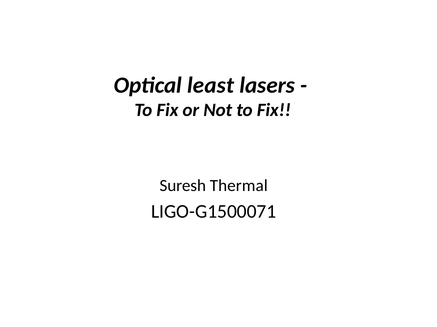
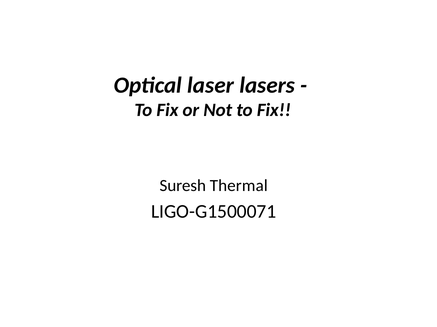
least: least -> laser (211, 85)
